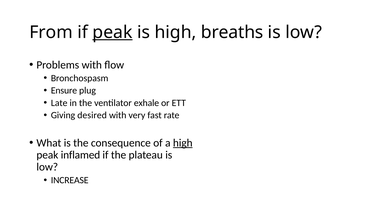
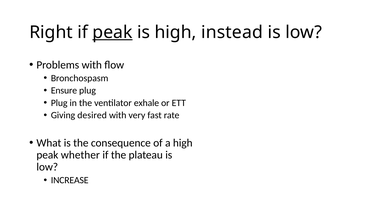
From: From -> Right (51, 32)
breaths: breaths -> instead (232, 32)
Late: Late -> Plug (59, 103)
high underline: present -> none (183, 143)
inflamed: inflamed -> whether (80, 155)
